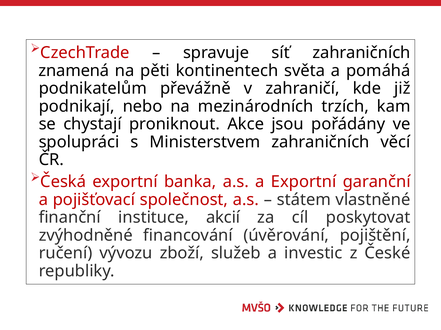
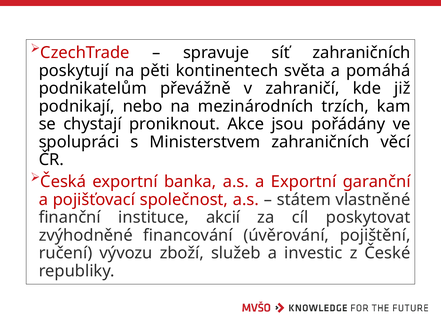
znamená: znamená -> poskytují (74, 71)
